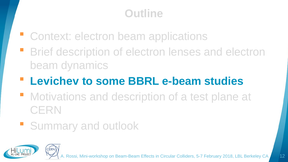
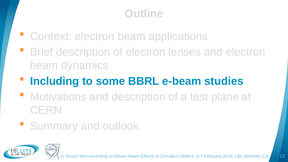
Levichev: Levichev -> Including (55, 81)
